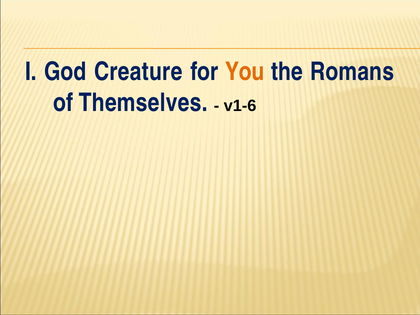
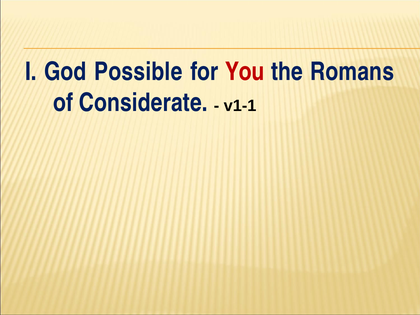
Creature: Creature -> Possible (138, 72)
You colour: orange -> red (245, 72)
Themselves: Themselves -> Considerate (143, 103)
v1-6: v1-6 -> v1-1 (240, 106)
